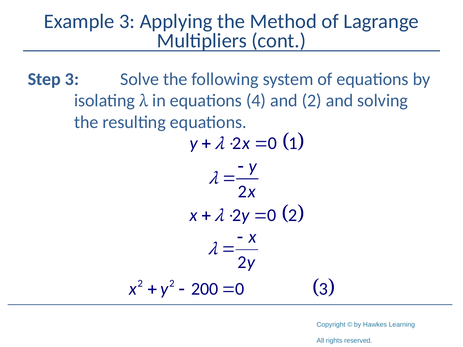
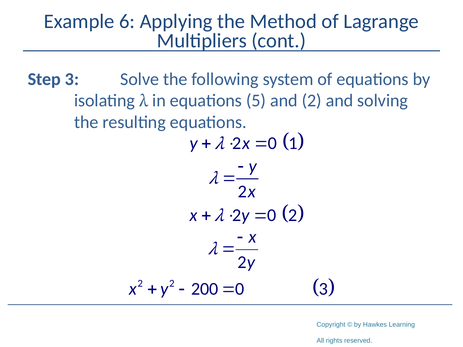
Example 3: 3 -> 6 (127, 21)
4: 4 -> 5 (256, 101)
